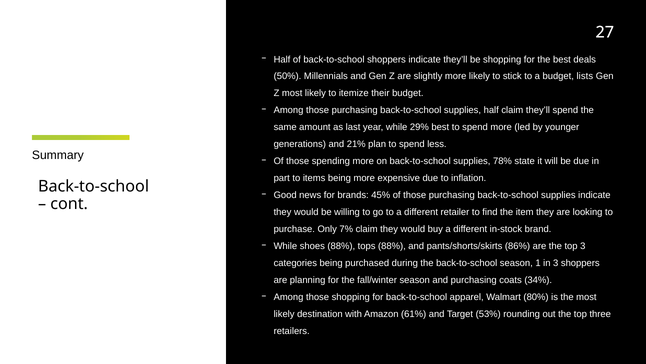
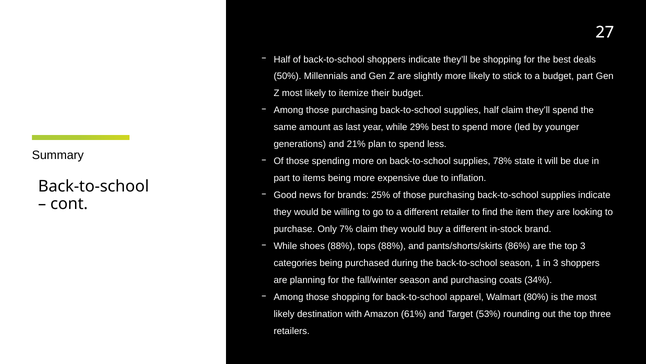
budget lists: lists -> part (585, 76)
45%: 45% -> 25% (381, 195)
